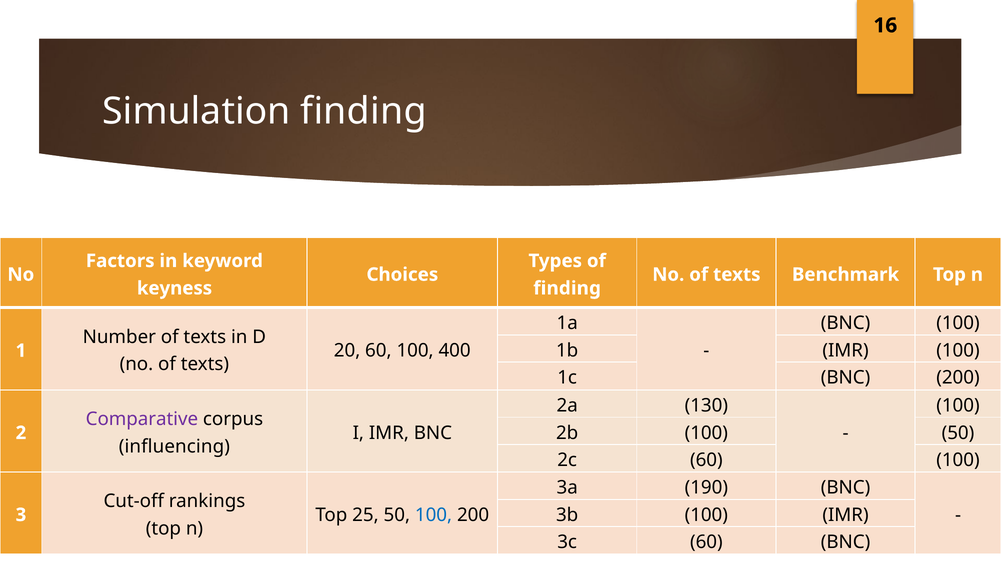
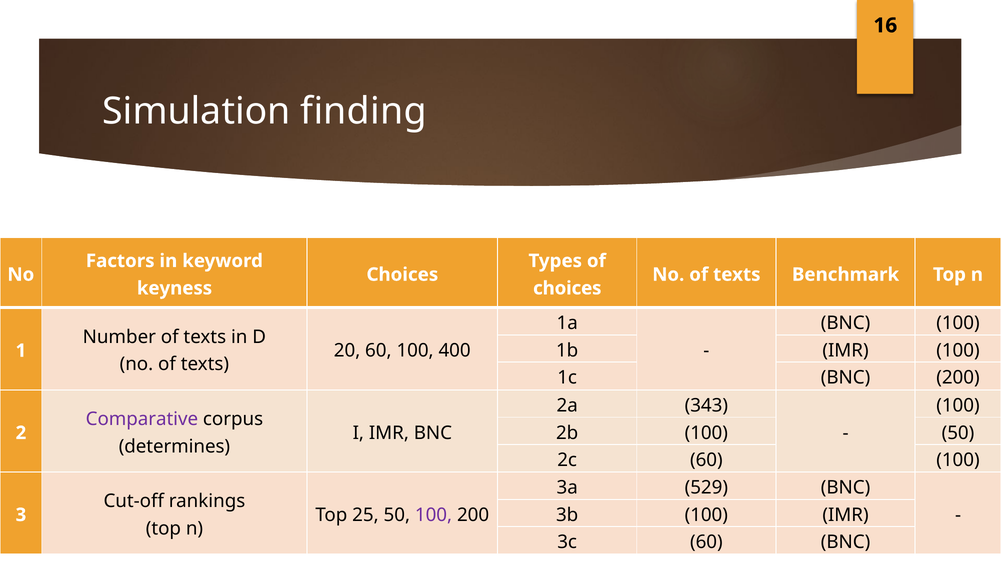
finding: finding -> choices (567, 288)
130: 130 -> 343 (706, 406)
influencing: influencing -> determines (174, 447)
190: 190 -> 529 (706, 488)
100 colour: blue -> purple (434, 515)
